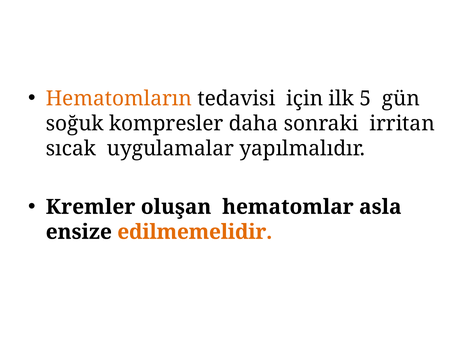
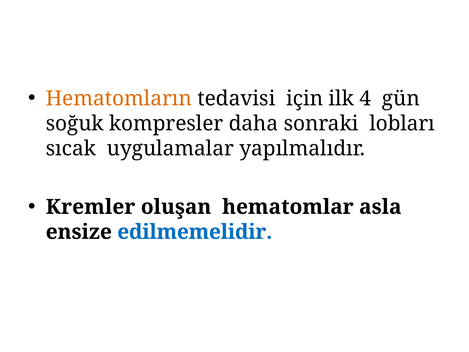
5: 5 -> 4 (365, 98)
irritan: irritan -> lobları (402, 123)
edilmemelidir colour: orange -> blue (195, 232)
